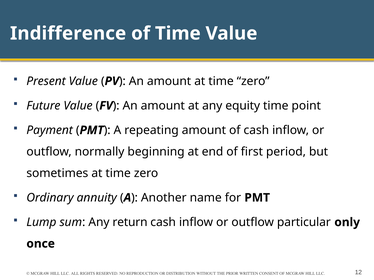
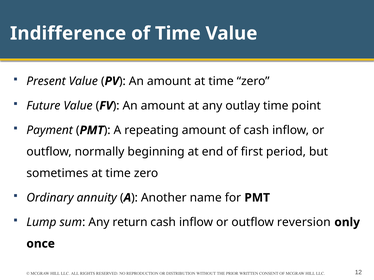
equity: equity -> outlay (243, 106)
particular: particular -> reversion (304, 223)
